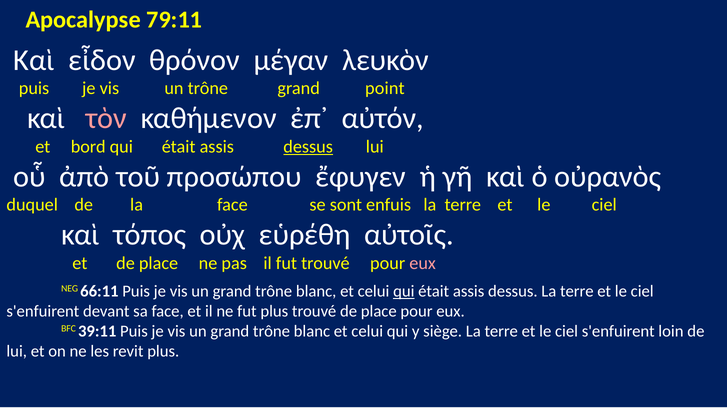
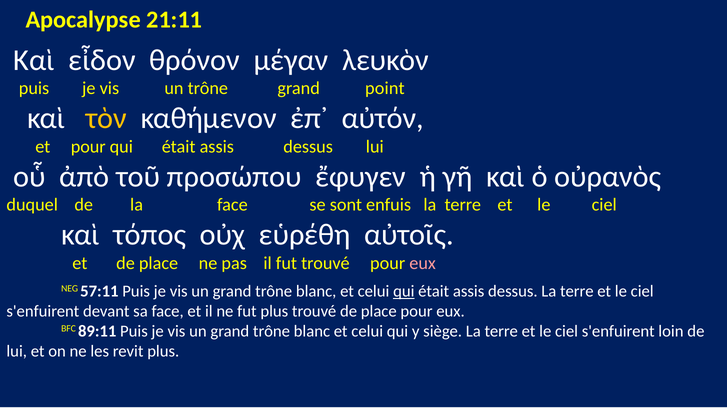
79:11: 79:11 -> 21:11 (174, 20)
τὸν colour: pink -> yellow (106, 118)
et bord: bord -> pour (88, 147)
dessus underline: present -> none (308, 147)
66:11: 66:11 -> 57:11 (99, 291)
39:11: 39:11 -> 89:11 (97, 331)
